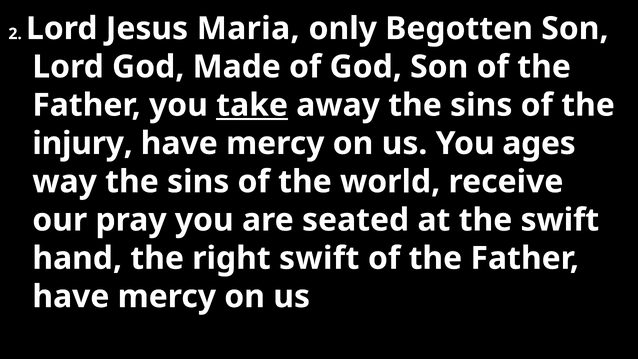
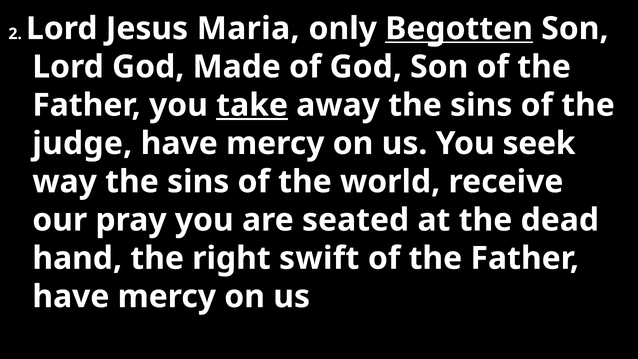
Begotten underline: none -> present (459, 29)
injury: injury -> judge (82, 143)
ages: ages -> seek (539, 143)
the swift: swift -> dead (560, 220)
